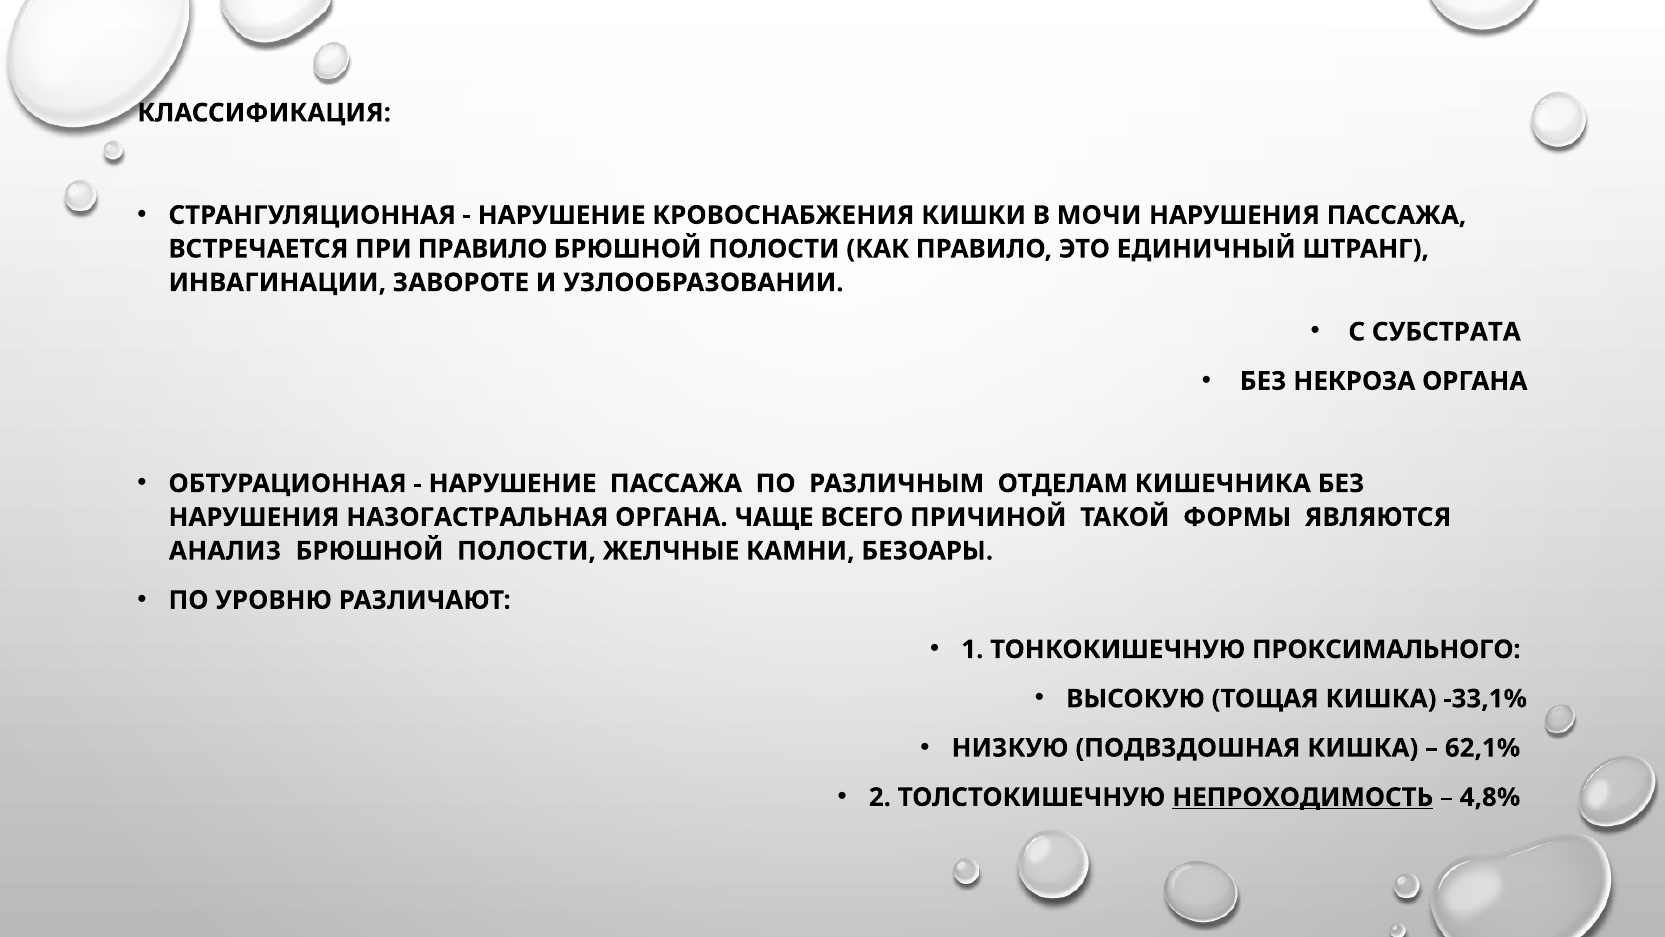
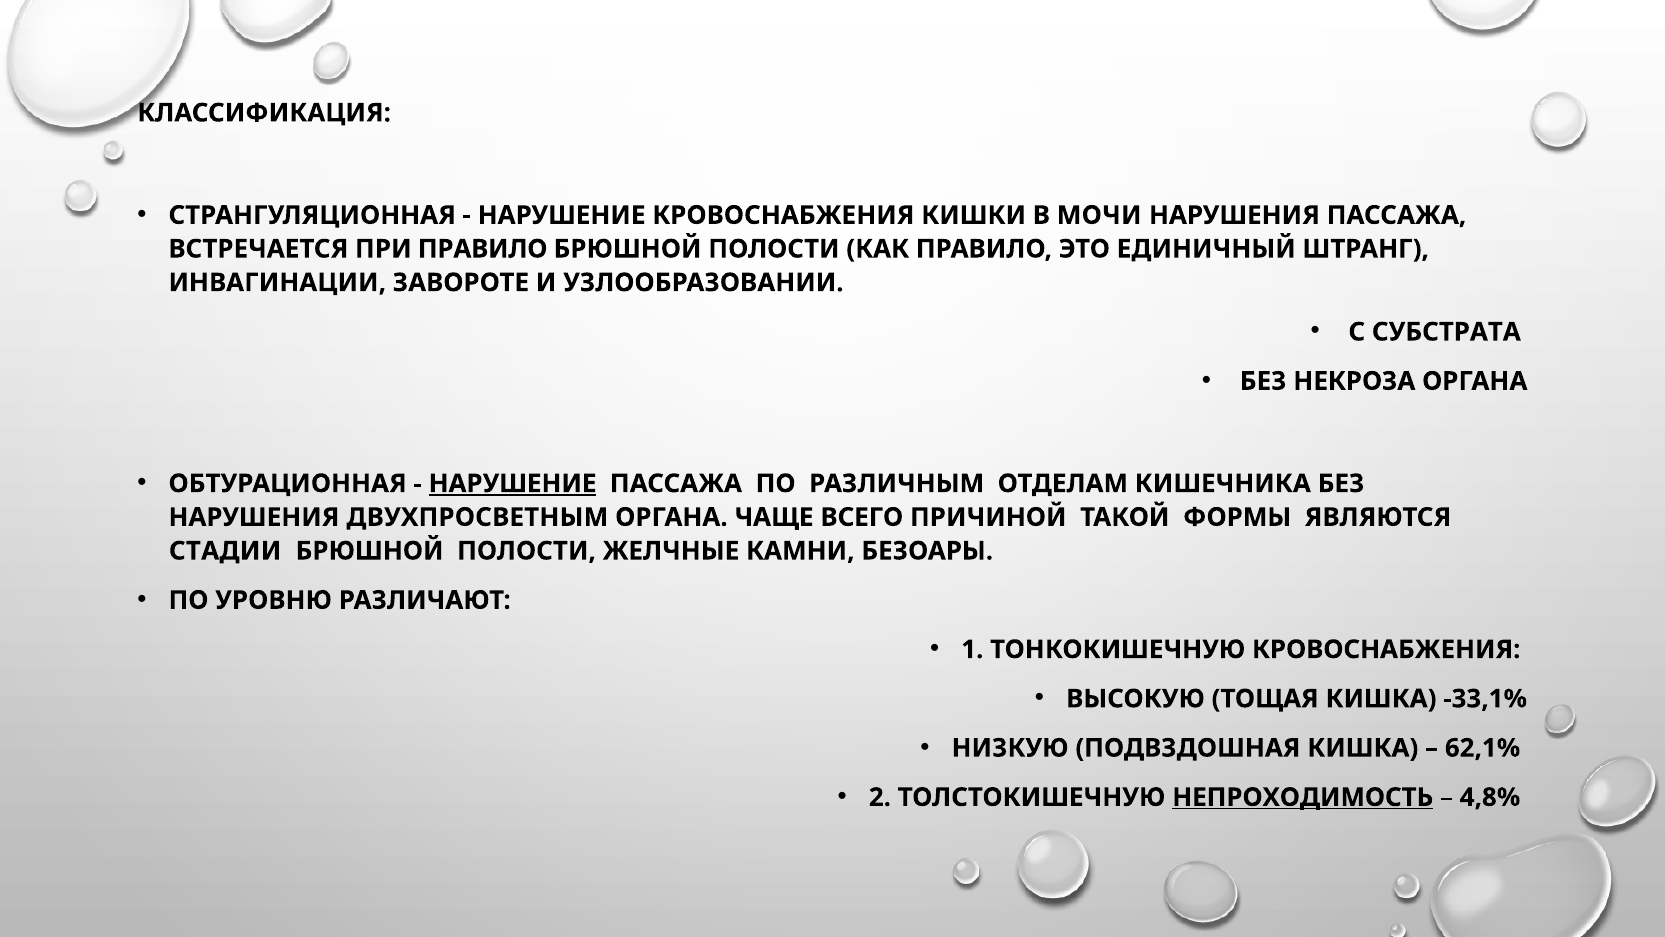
НАРУШЕНИЕ underline: none -> present (513, 483)
НАЗОГАСТРАЛЬНАЯ: НАЗОГАСТРАЛЬНАЯ -> ДВУХПРОСВЕТНЫМ (477, 517)
АНАЛИЗ: АНАЛИЗ -> СТАДИИ (225, 551)
ТОНКОКИШЕЧНУЮ ПРОКСИМАЛЬНОГО: ПРОКСИМАЛЬНОГО -> КРОВОСНАБЖЕНИЯ (1386, 649)
